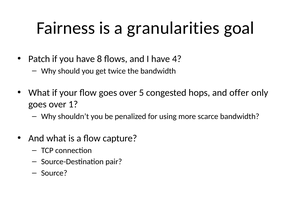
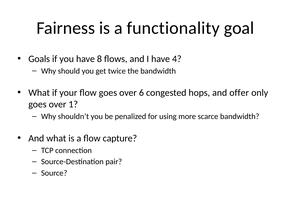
granularities: granularities -> functionality (173, 28)
Patch: Patch -> Goals (39, 59)
5: 5 -> 6 (141, 93)
